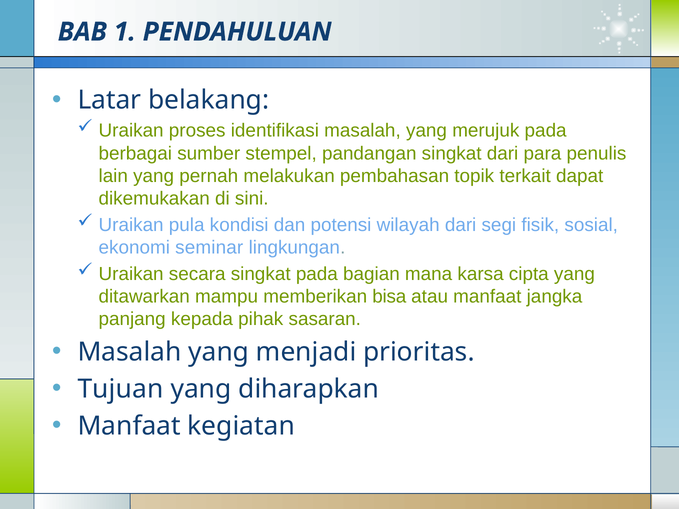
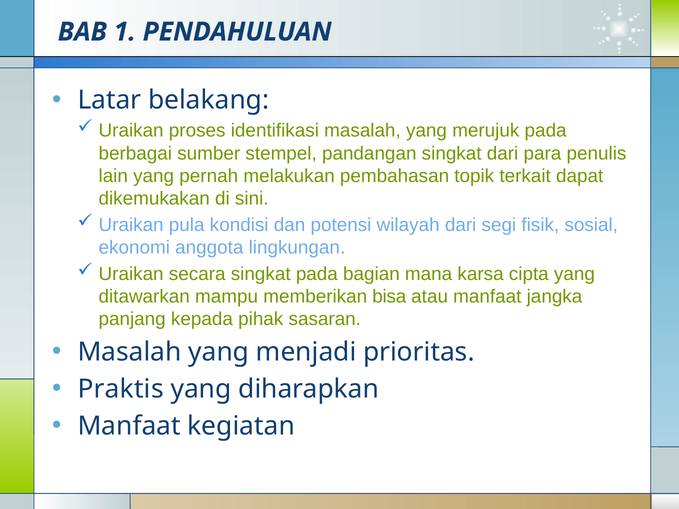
seminar: seminar -> anggota (209, 248)
Tujuan: Tujuan -> Praktis (121, 389)
